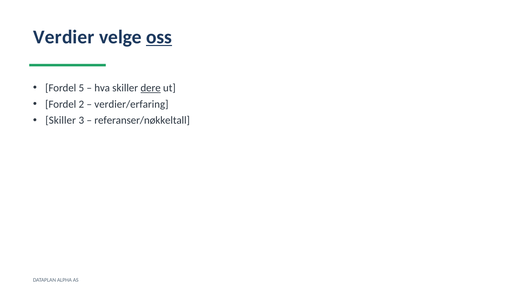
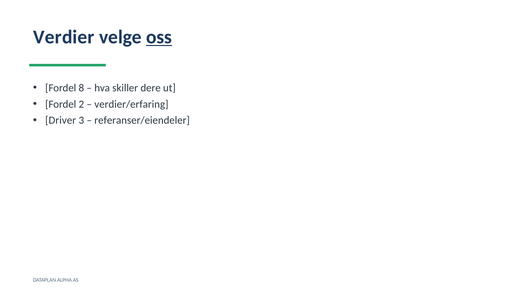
5: 5 -> 8 (81, 88)
dere underline: present -> none (151, 88)
Skiller: Skiller -> Driver (61, 120)
referanser/nøkkeltall: referanser/nøkkeltall -> referanser/eiendeler (142, 120)
